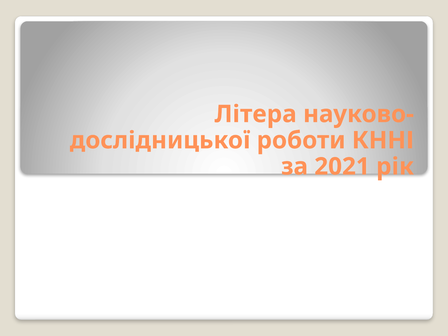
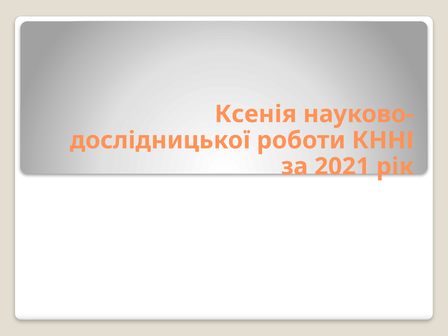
Літера: Літера -> Ксенія (256, 114)
